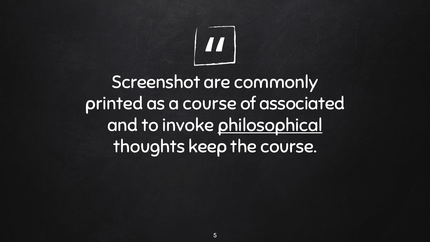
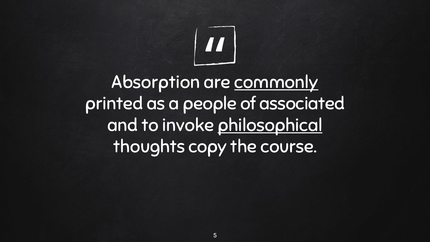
Screenshot: Screenshot -> Absorption (156, 82)
commonly underline: none -> present (276, 82)
a course: course -> people (210, 104)
keep: keep -> copy (208, 147)
